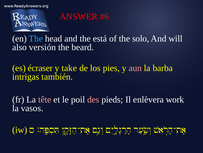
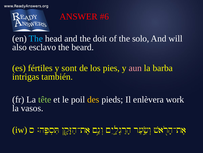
está: está -> doit (100, 38)
versión: versión -> esclavo (43, 47)
écraser: écraser -> fértiles (40, 68)
take: take -> sont (69, 68)
tête colour: pink -> light green (45, 99)
des colour: pink -> yellow (93, 99)
